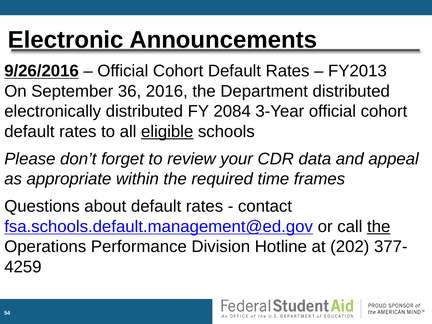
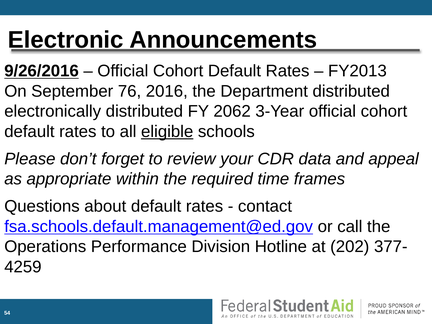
36: 36 -> 76 (130, 91)
2084: 2084 -> 2062 (232, 111)
the underline: present -> none (379, 227)
